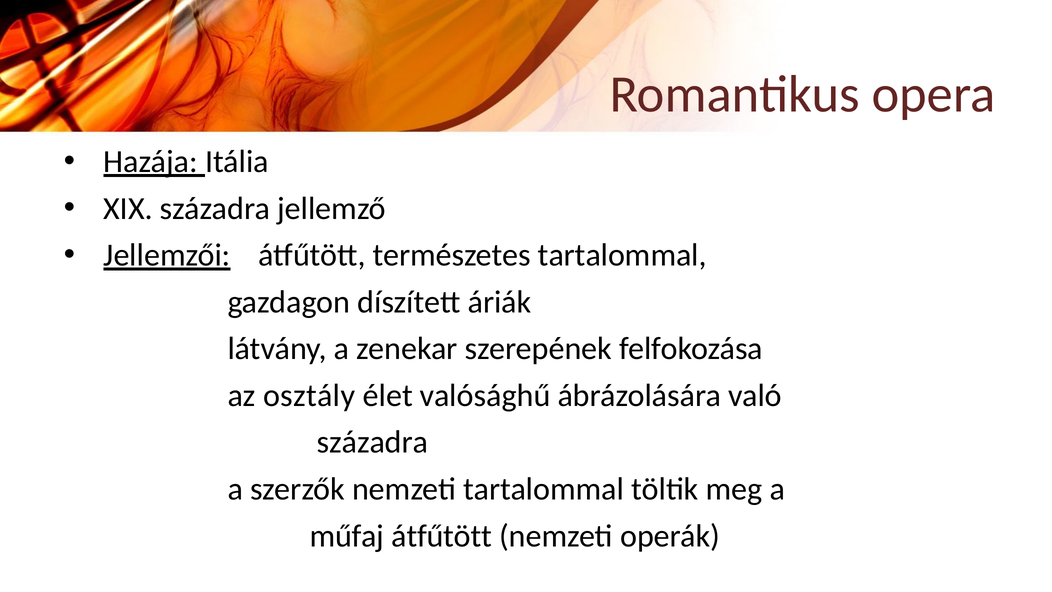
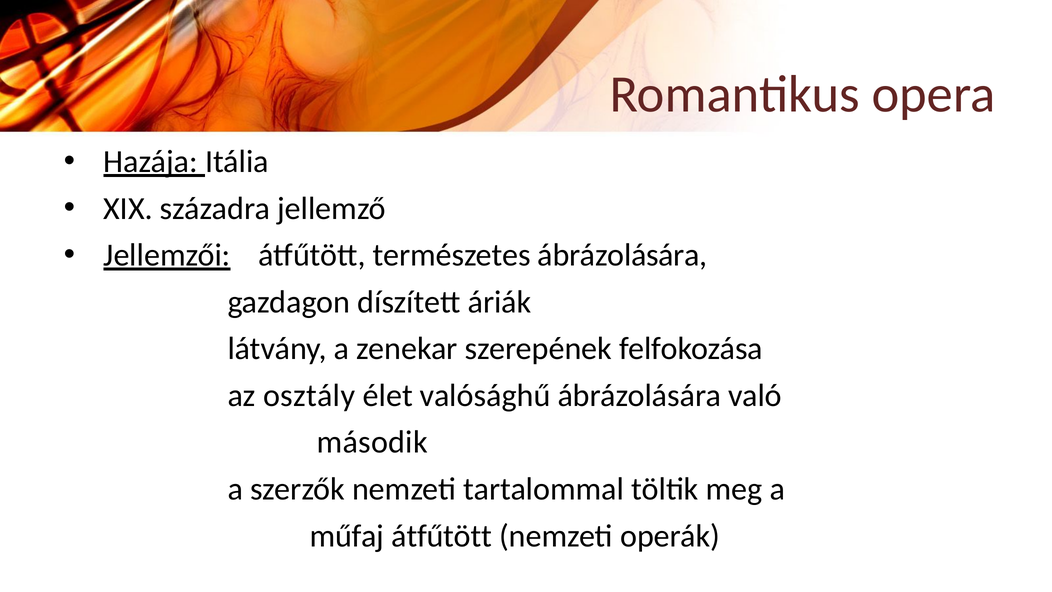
természetes tartalommal: tartalommal -> ábrázolására (622, 255)
századra: századra -> második (372, 442)
